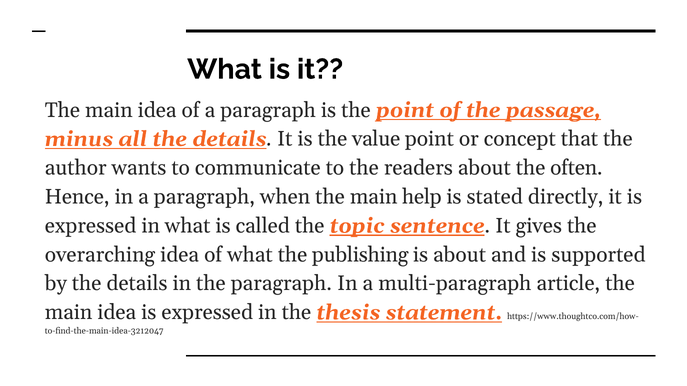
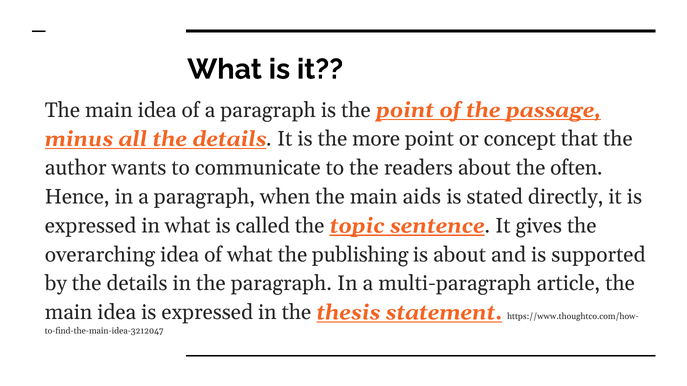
value: value -> more (376, 139)
help: help -> aids (422, 197)
